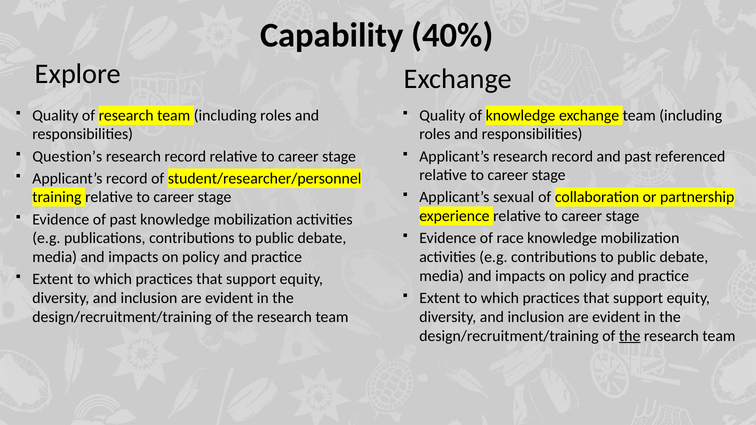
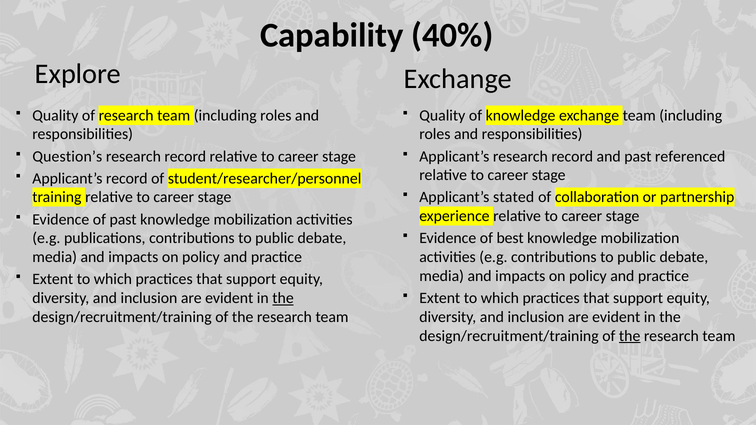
sexual: sexual -> stated (514, 197)
race: race -> best (510, 238)
the underline: none -> present (283, 298)
